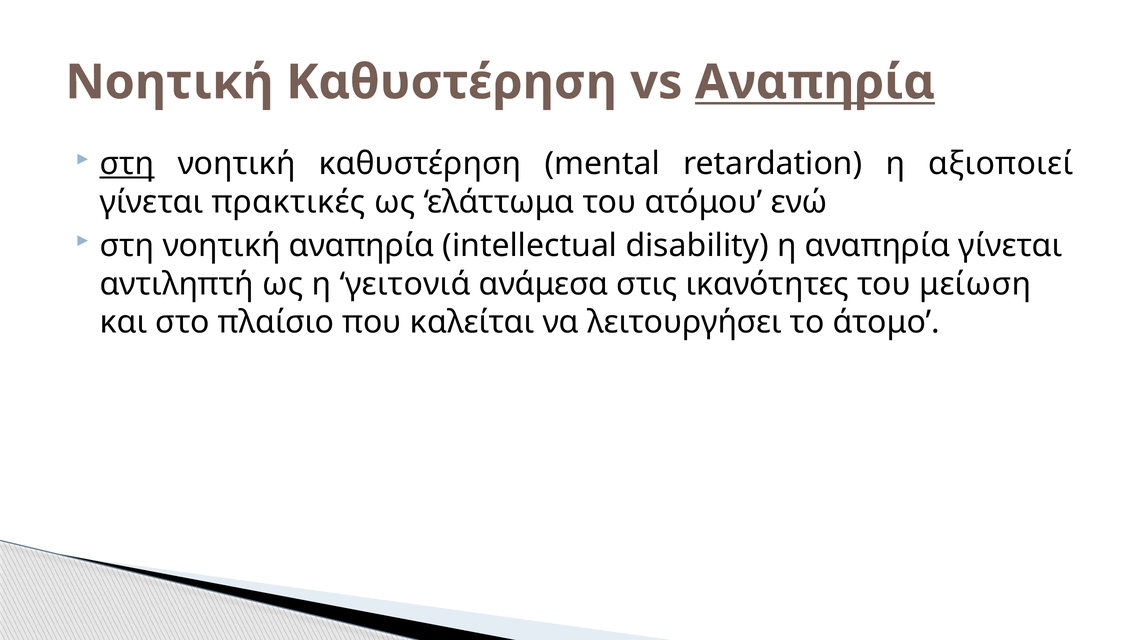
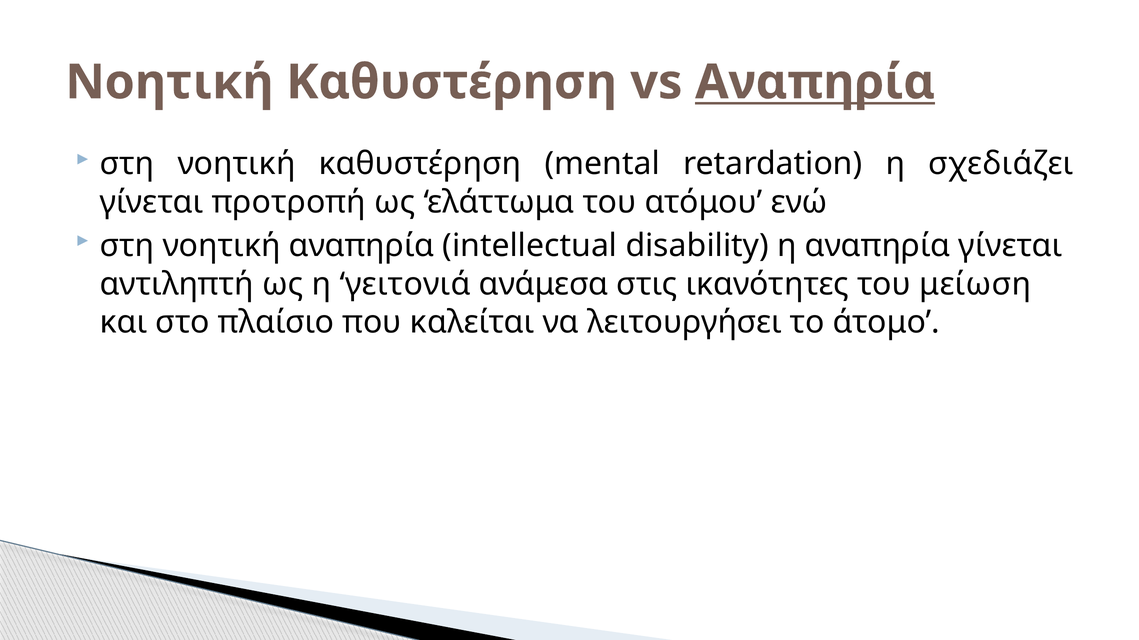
στη underline: present -> none (127, 164)
αξιοποιεί: αξιοποιεί -> σχεδιάζει (1001, 164)
πρακτικές: πρακτικές -> προτροπή (289, 203)
